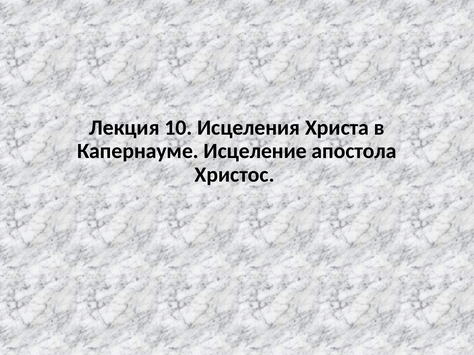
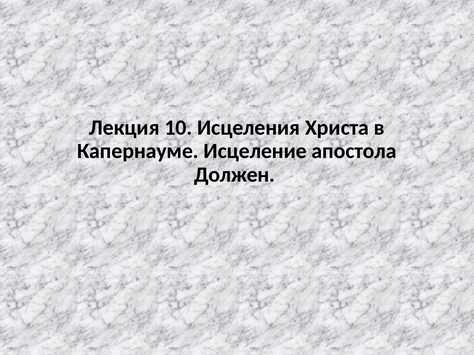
Христос: Христос -> Должен (235, 175)
